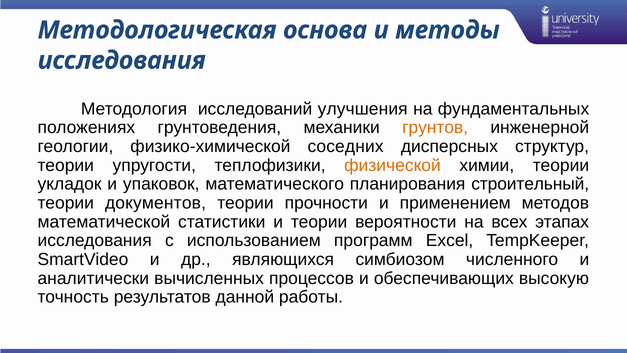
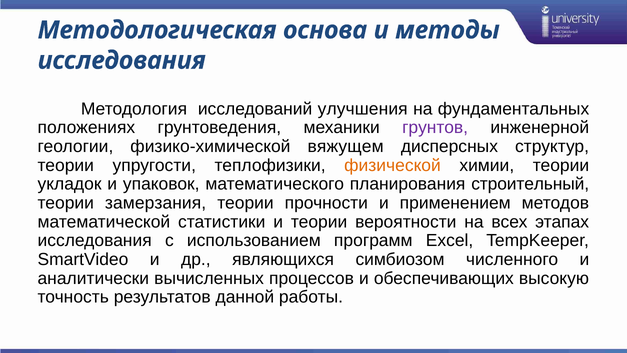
грунтов colour: orange -> purple (435, 128)
соседних: соседних -> вяжущем (346, 146)
документов: документов -> замерзания (156, 203)
